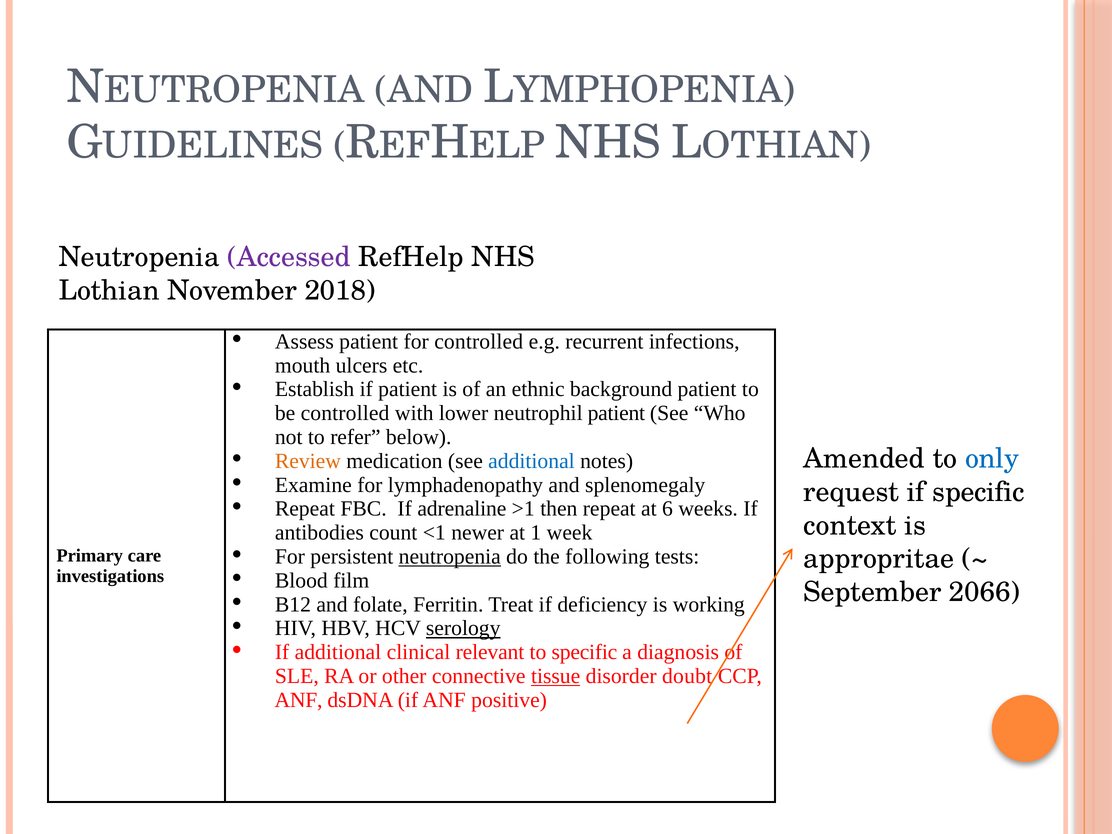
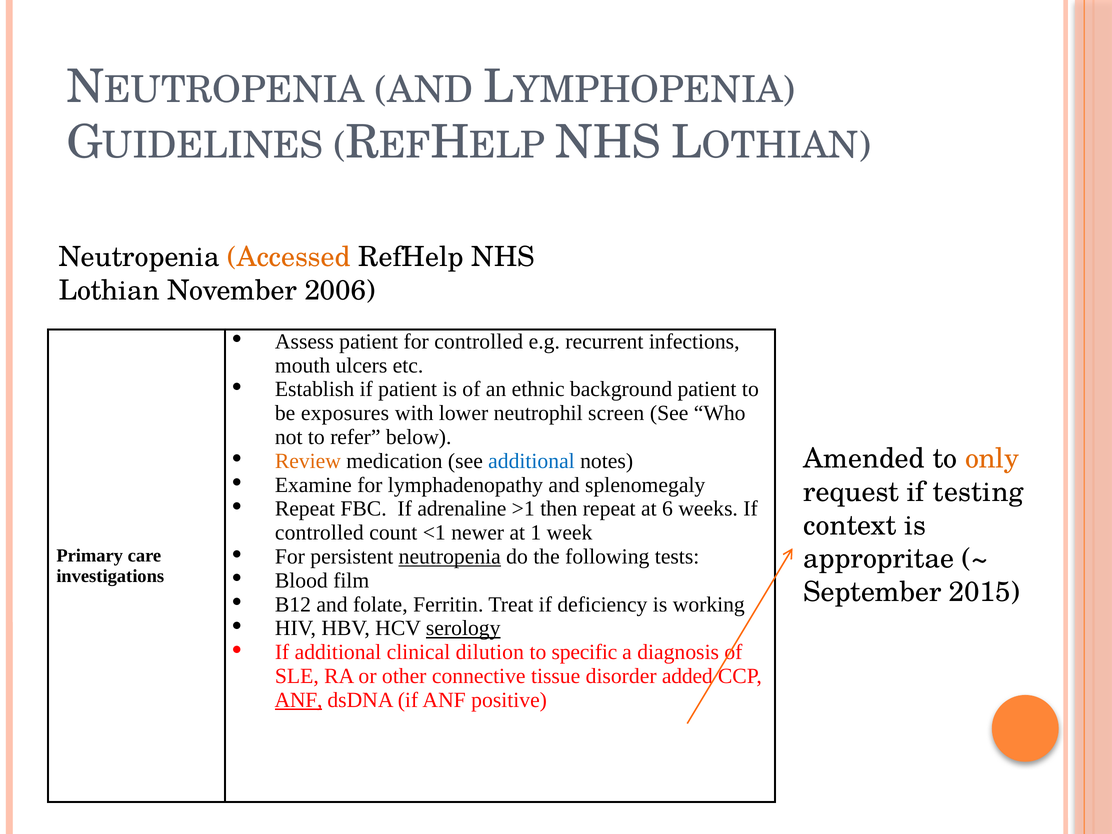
Accessed colour: purple -> orange (289, 257)
2018: 2018 -> 2006 (340, 290)
be controlled: controlled -> exposures (345, 413)
neutrophil patient: patient -> screen (616, 413)
only colour: blue -> orange (992, 459)
if specific: specific -> testing (978, 492)
antibodies: antibodies -> controlled (319, 533)
2066: 2066 -> 2015 (985, 592)
relevant: relevant -> dilution (490, 652)
tissue underline: present -> none (556, 676)
doubt: doubt -> added (687, 676)
ANF underline: none -> present (299, 700)
